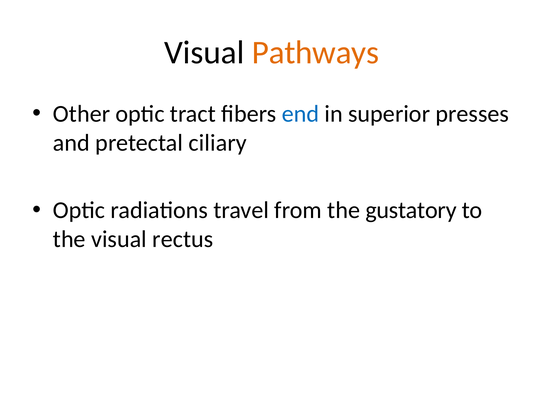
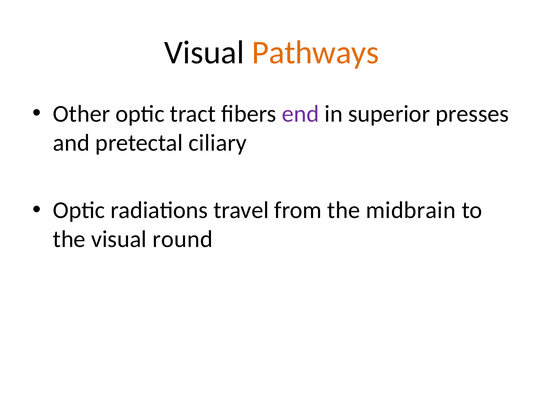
end colour: blue -> purple (300, 114)
gustatory: gustatory -> midbrain (411, 210)
rectus: rectus -> round (183, 239)
